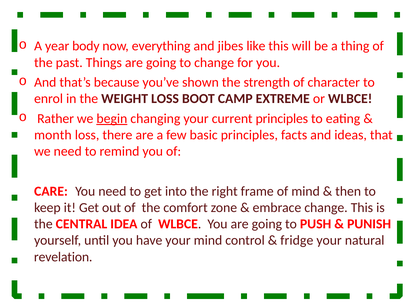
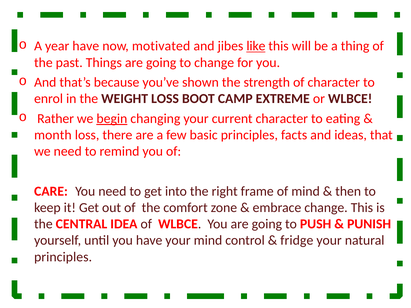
year body: body -> have (86, 46)
everything: everything -> motivated (161, 46)
like underline: none -> present (256, 46)
current principles: principles -> character (282, 119)
revelation: revelation -> principles (63, 257)
